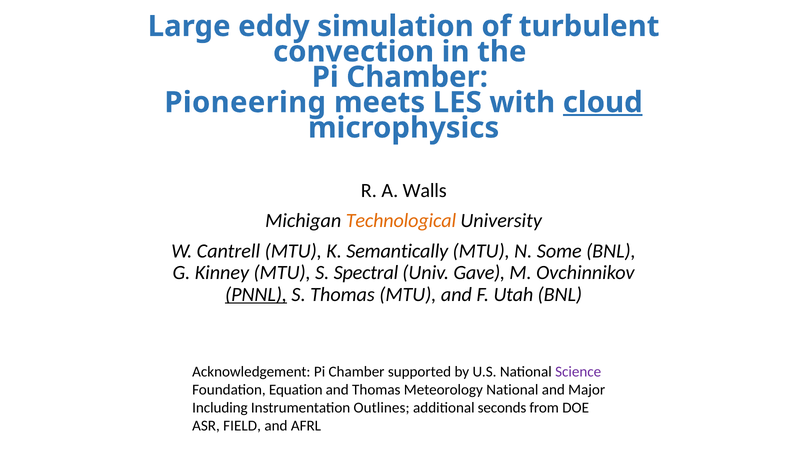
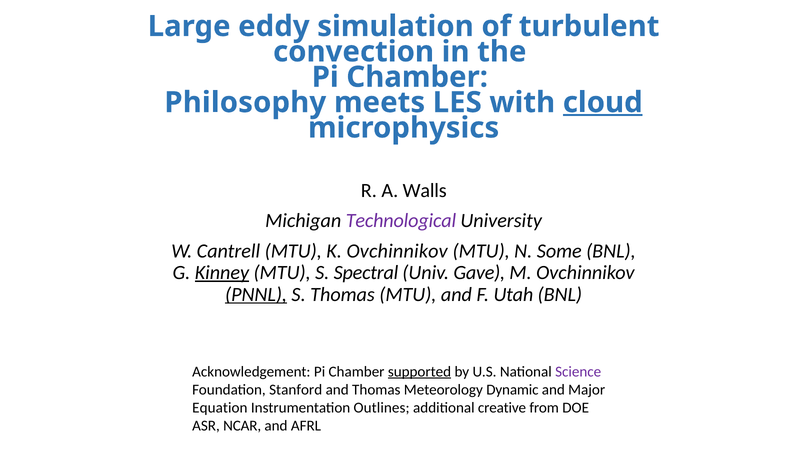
Pioneering: Pioneering -> Philosophy (245, 102)
Technological colour: orange -> purple (401, 221)
K Semantically: Semantically -> Ovchinnikov (397, 251)
Kinney underline: none -> present (222, 273)
supported underline: none -> present (419, 371)
Equation: Equation -> Stanford (296, 390)
Meteorology National: National -> Dynamic (512, 390)
Including: Including -> Equation (220, 408)
seconds: seconds -> creative (502, 408)
FIELD: FIELD -> NCAR (242, 426)
